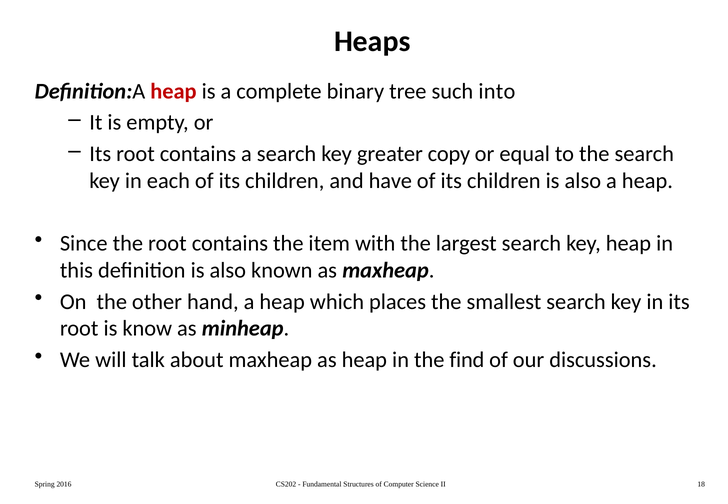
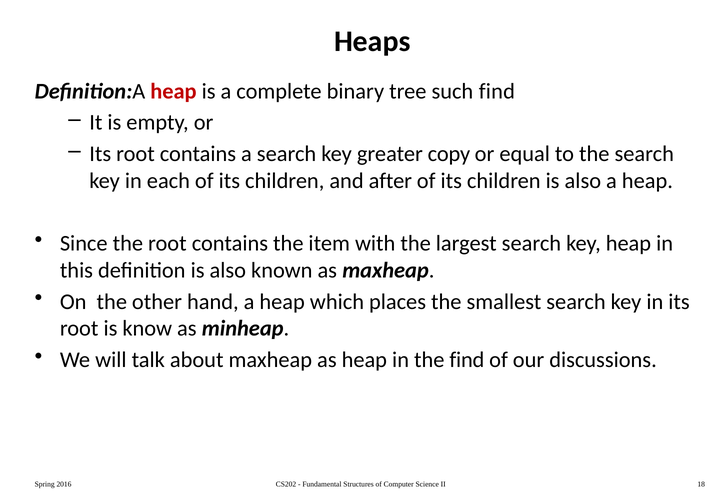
such into: into -> find (497, 91)
have: have -> after (390, 181)
